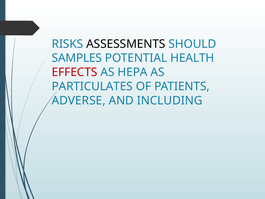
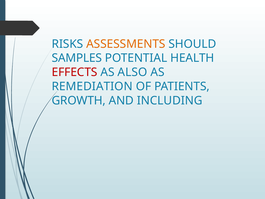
ASSESSMENTS colour: black -> orange (126, 44)
HEPA: HEPA -> ALSO (132, 72)
PARTICULATES: PARTICULATES -> REMEDIATION (92, 86)
ADVERSE: ADVERSE -> GROWTH (79, 100)
